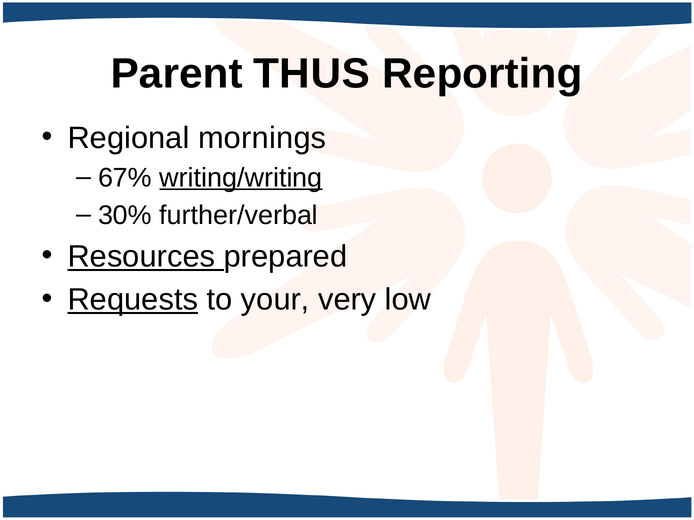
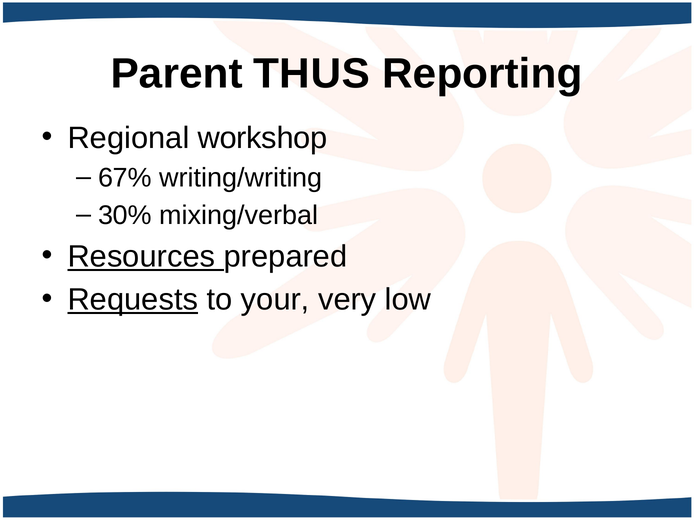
mornings: mornings -> workshop (262, 138)
writing/writing underline: present -> none (241, 178)
further/verbal: further/verbal -> mixing/verbal (239, 216)
